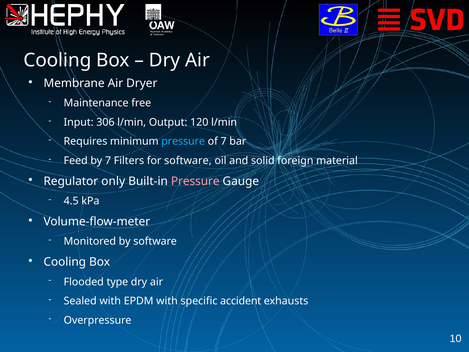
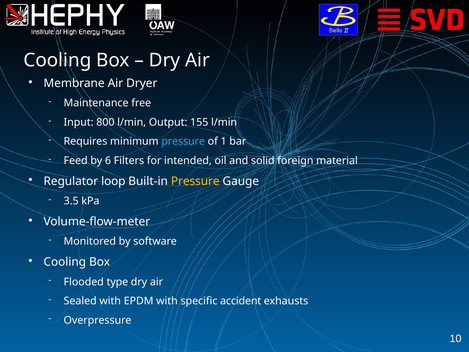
306: 306 -> 800 (105, 122)
120: 120 -> 155 (199, 122)
of 7: 7 -> 1 (224, 141)
by 7: 7 -> 6 (108, 161)
for software: software -> intended (188, 161)
only: only -> loop (113, 181)
Pressure colour: pink -> yellow (195, 181)
4.5: 4.5 -> 3.5 (71, 201)
